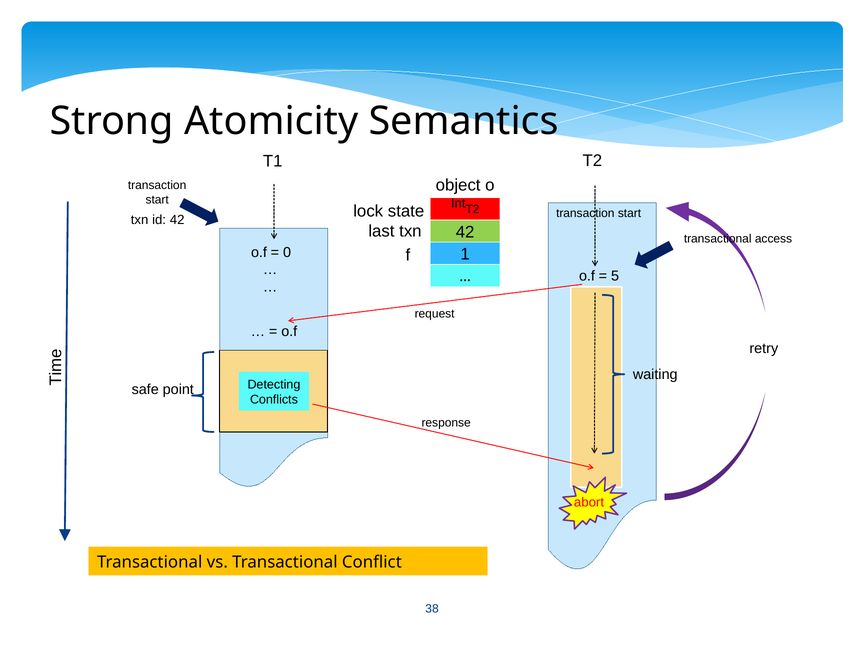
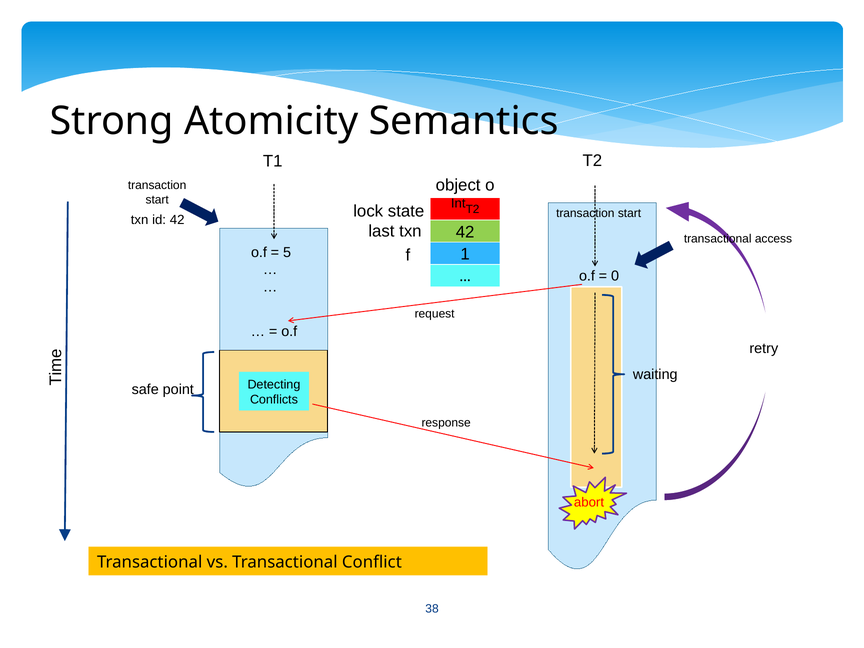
0: 0 -> 5 (287, 252)
5: 5 -> 0 (615, 276)
